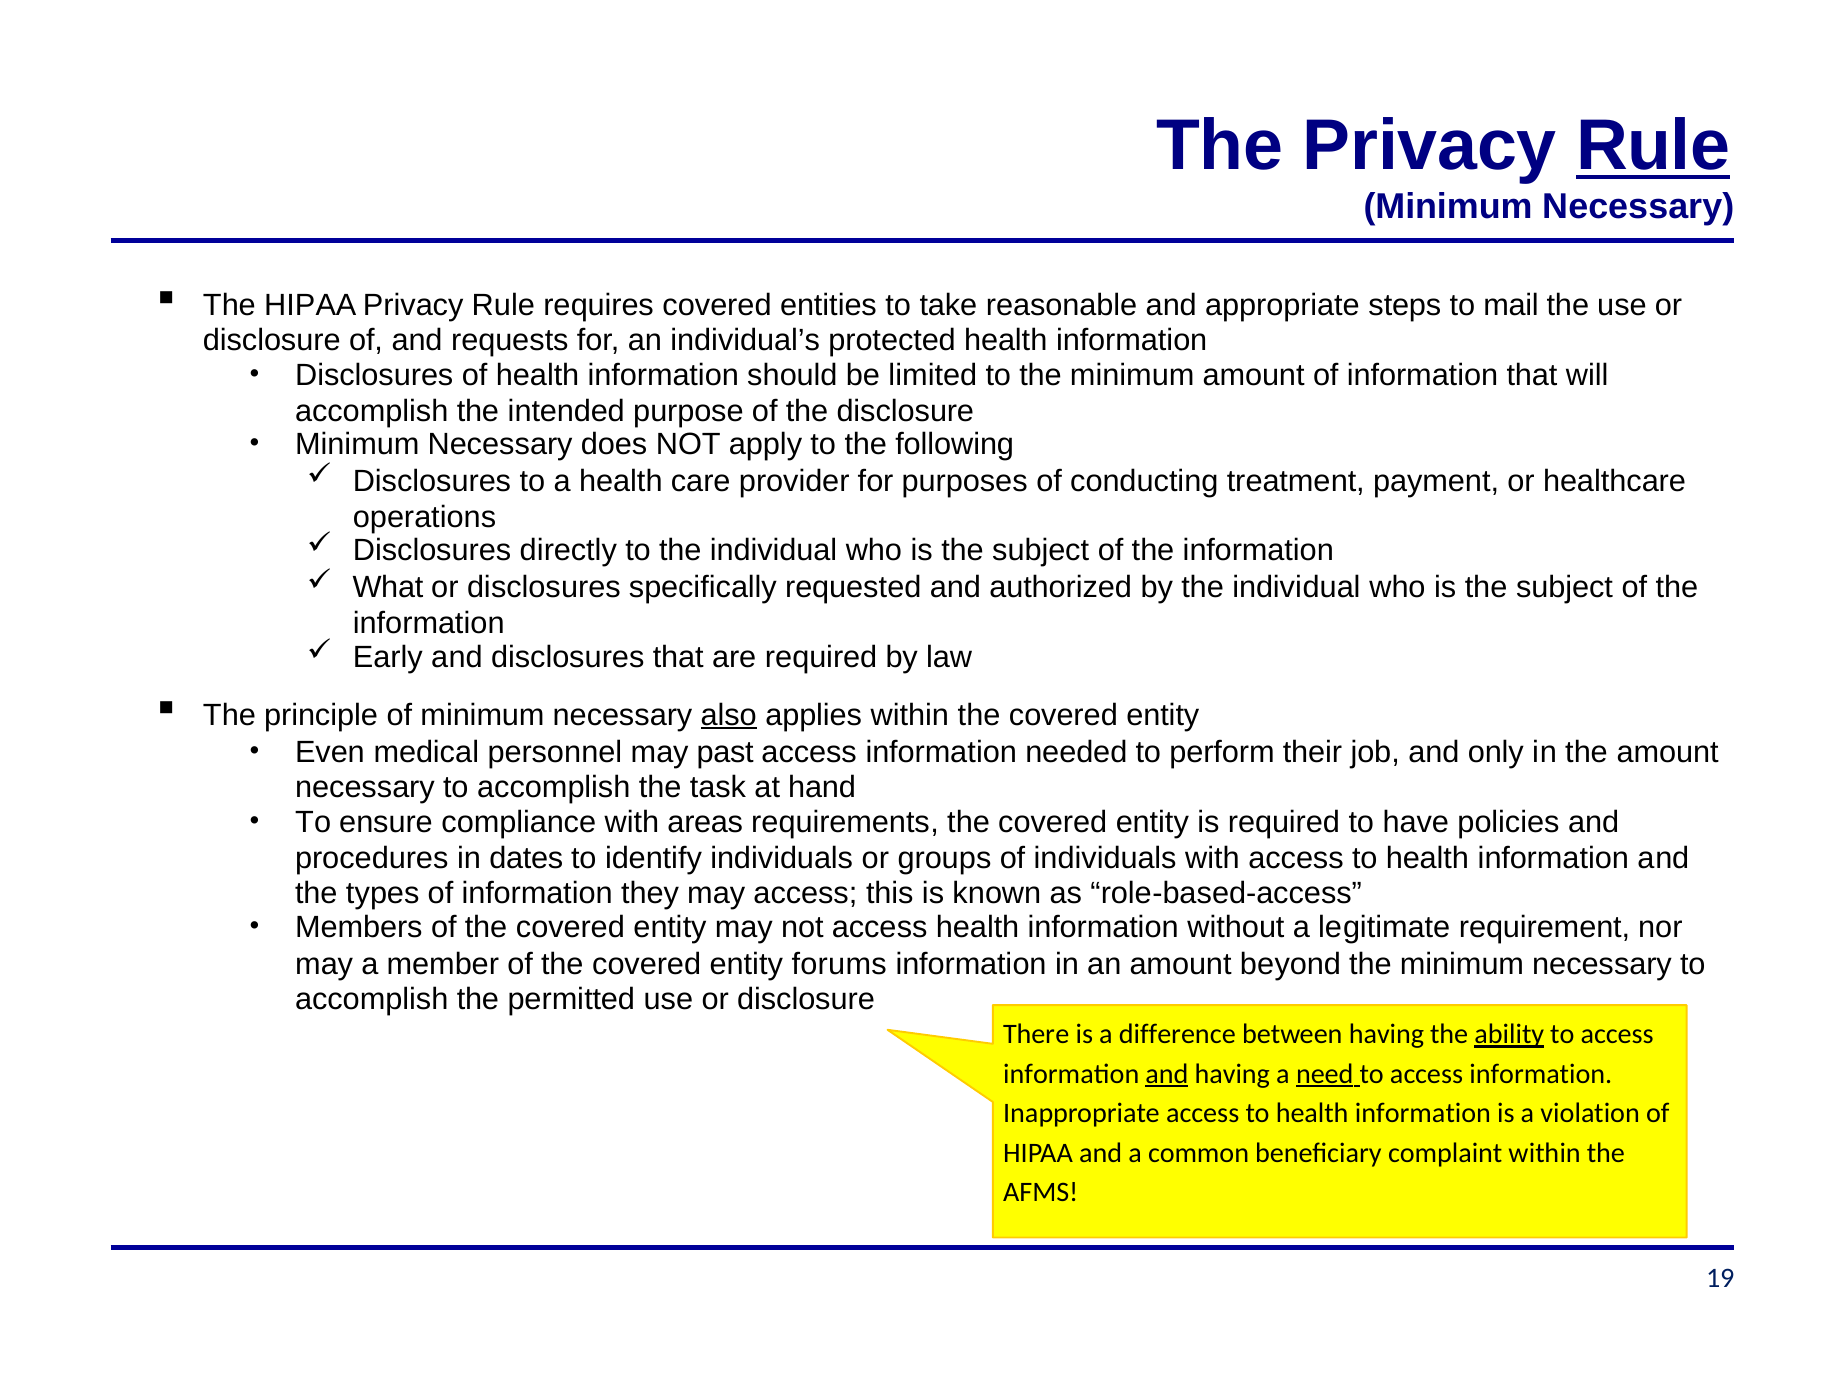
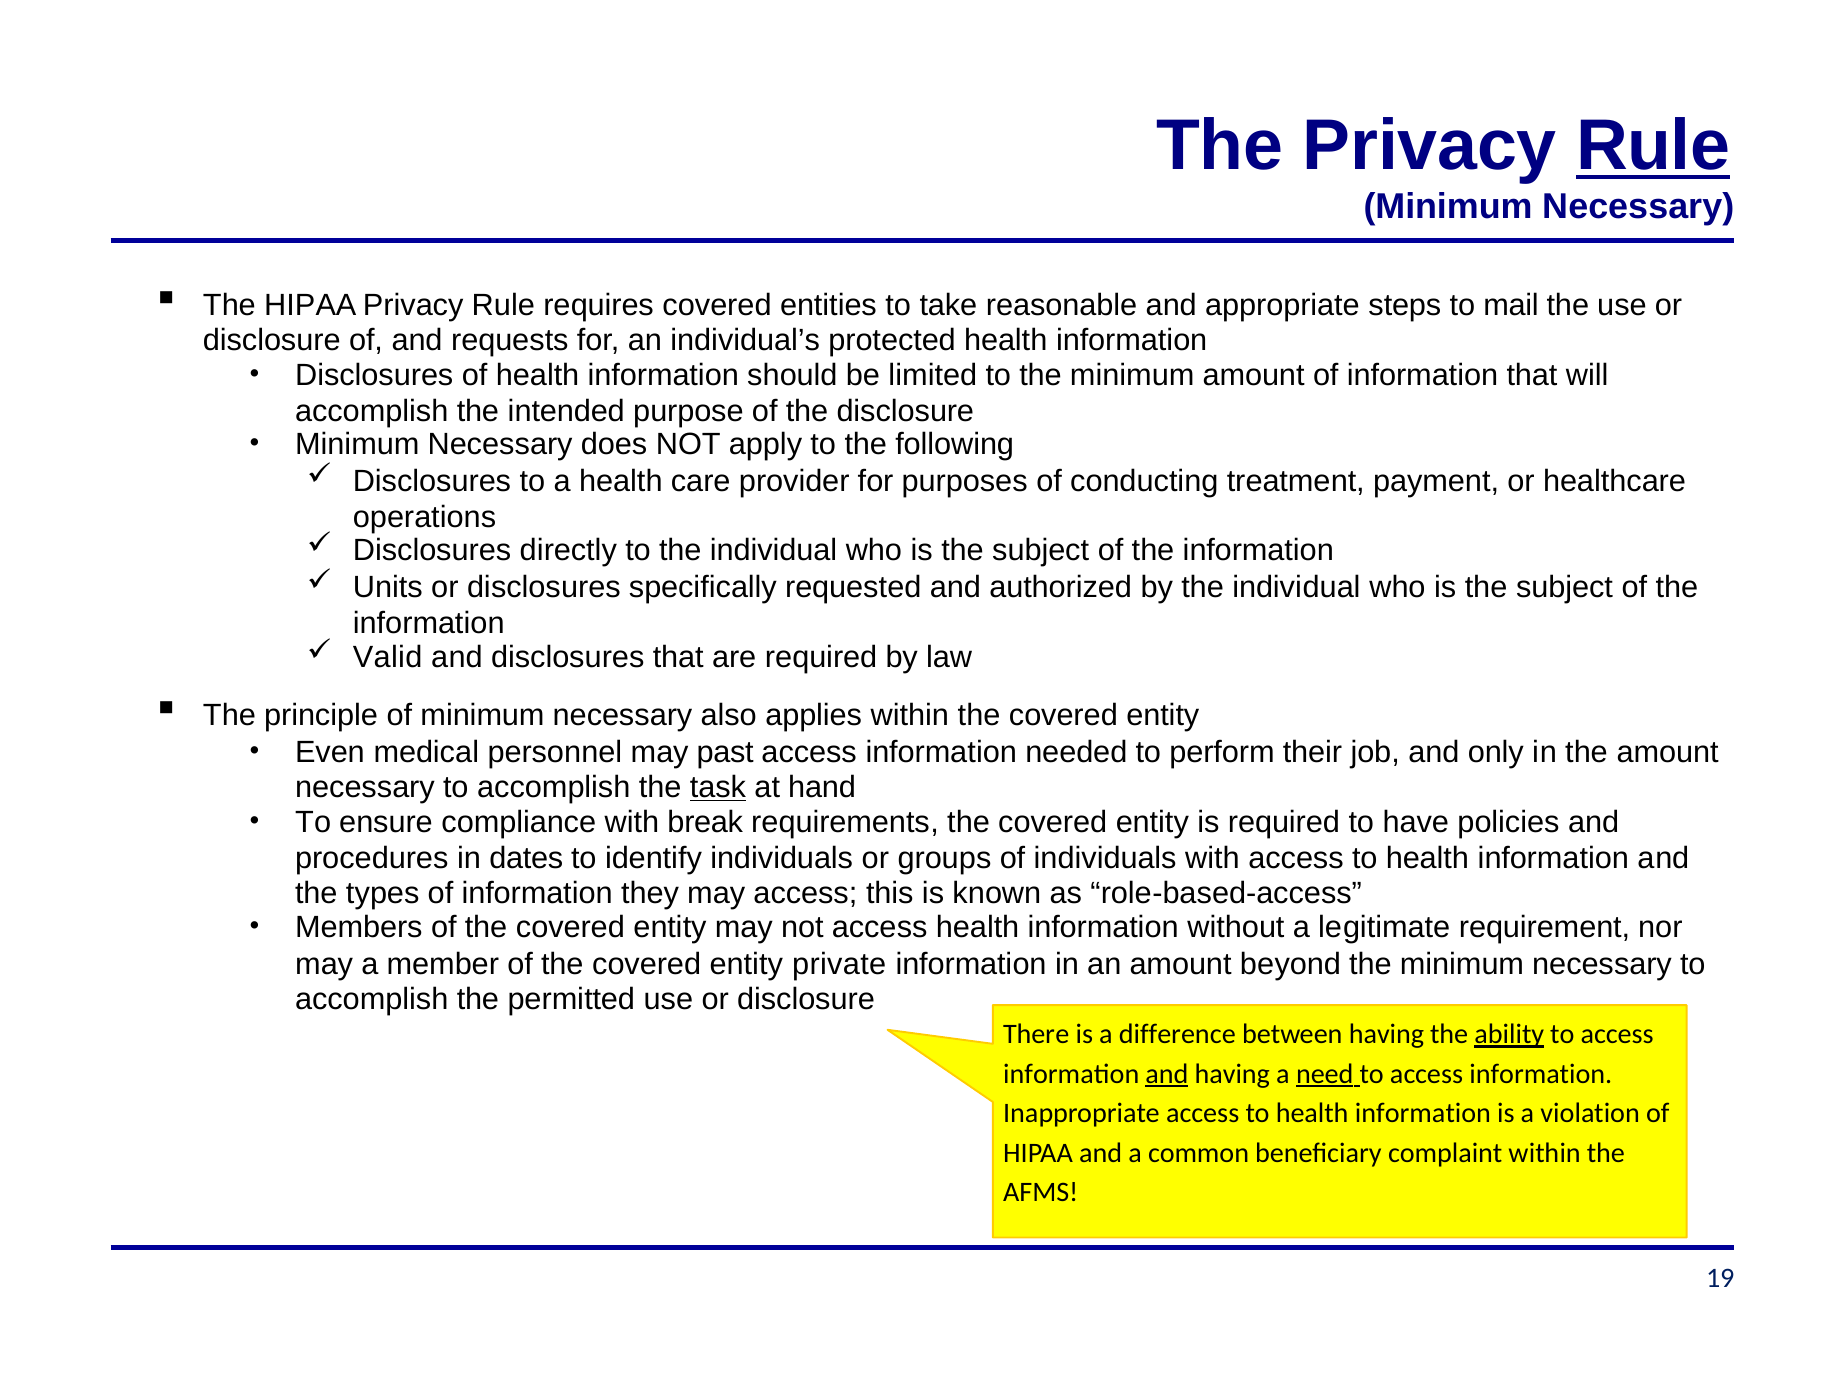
What: What -> Units (388, 588)
Early: Early -> Valid (388, 658)
also underline: present -> none (729, 715)
task underline: none -> present (718, 788)
areas: areas -> break (705, 823)
forums: forums -> private (839, 965)
